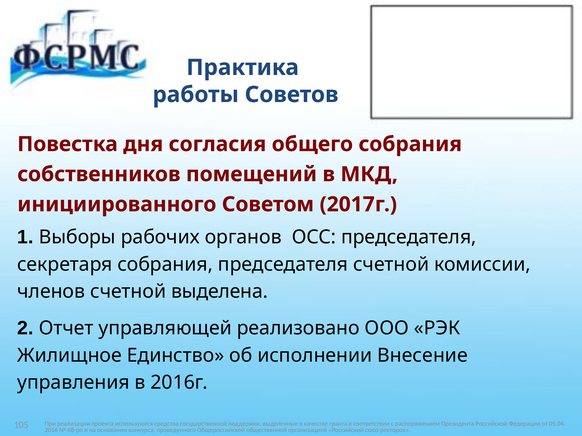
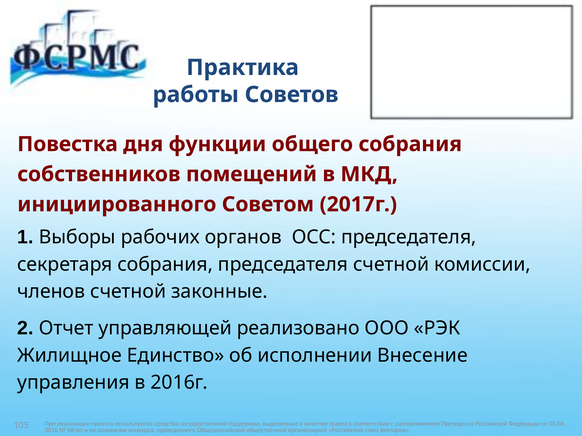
согласия: согласия -> функции (217, 144)
выделена: выделена -> законные (219, 292)
